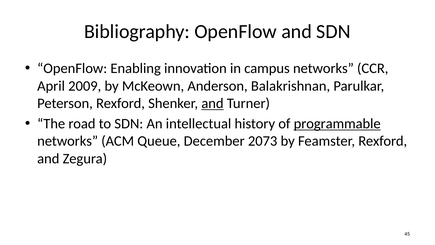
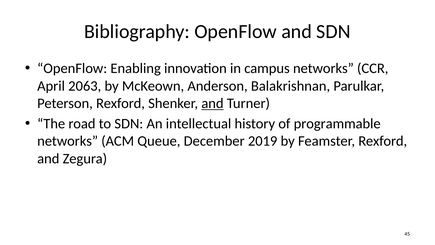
2009: 2009 -> 2063 (85, 86)
programmable underline: present -> none (337, 124)
2073: 2073 -> 2019 (263, 141)
